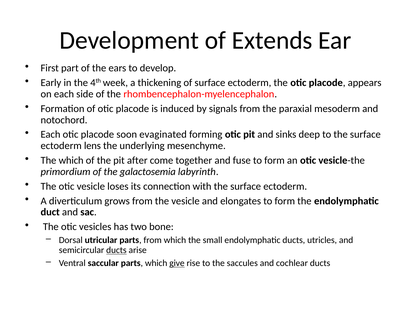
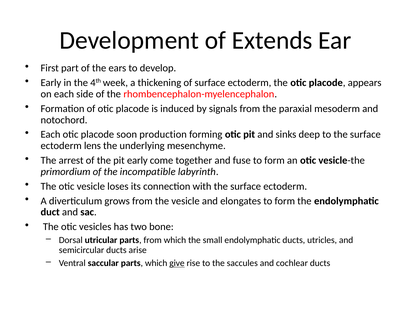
evaginated: evaginated -> production (163, 134)
The which: which -> arrest (71, 160)
pit after: after -> early (137, 160)
galactosemia: galactosemia -> incompatible (148, 172)
ducts underline: present -> none (116, 250)
